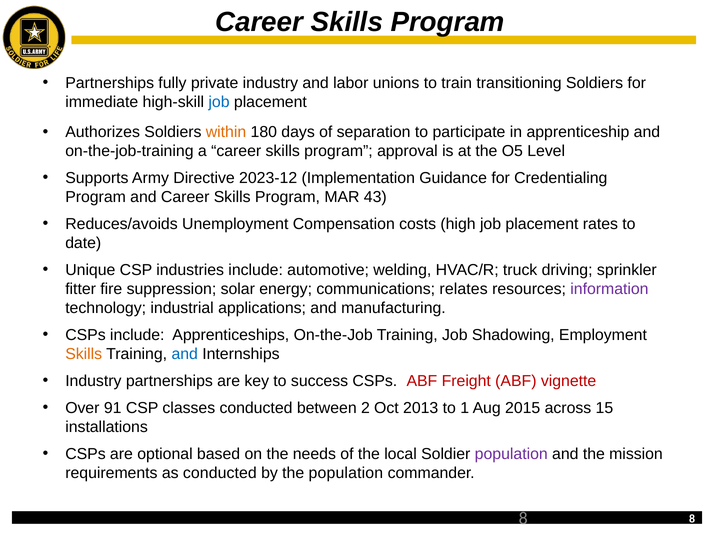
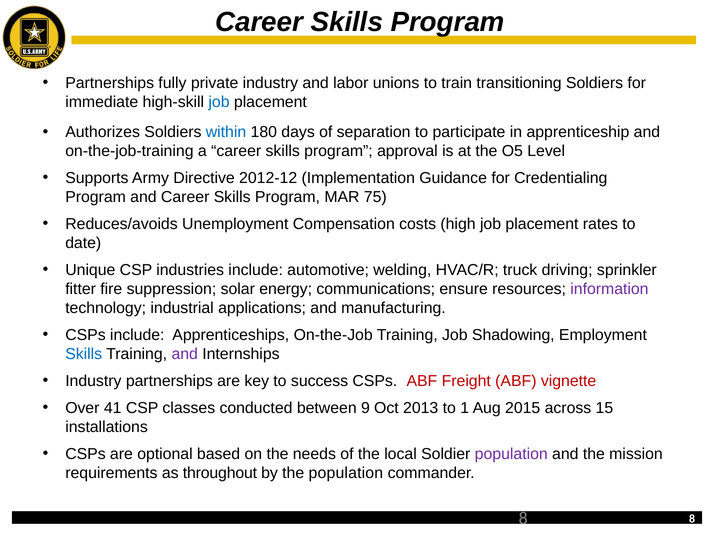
within colour: orange -> blue (226, 132)
2023-12: 2023-12 -> 2012-12 (268, 178)
43: 43 -> 75 (375, 197)
relates: relates -> ensure (464, 289)
Skills colour: orange -> blue (84, 354)
and colour: blue -> purple (185, 354)
91: 91 -> 41 (113, 408)
2: 2 -> 9 (365, 408)
as conducted: conducted -> throughout (220, 473)
